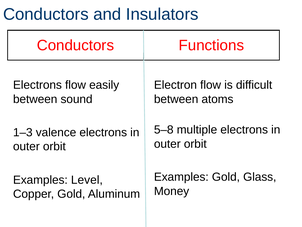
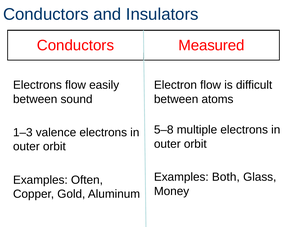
Functions: Functions -> Measured (211, 45)
Examples Gold: Gold -> Both (226, 177)
Level: Level -> Often (87, 180)
